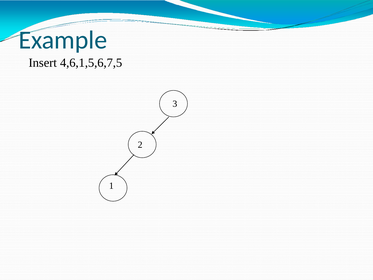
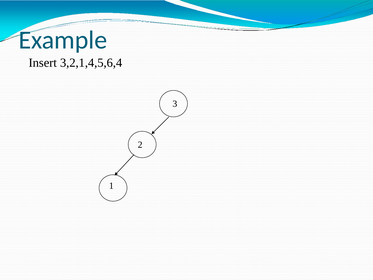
4,6,1,5,6,7,5: 4,6,1,5,6,7,5 -> 3,2,1,4,5,6,4 (91, 63)
